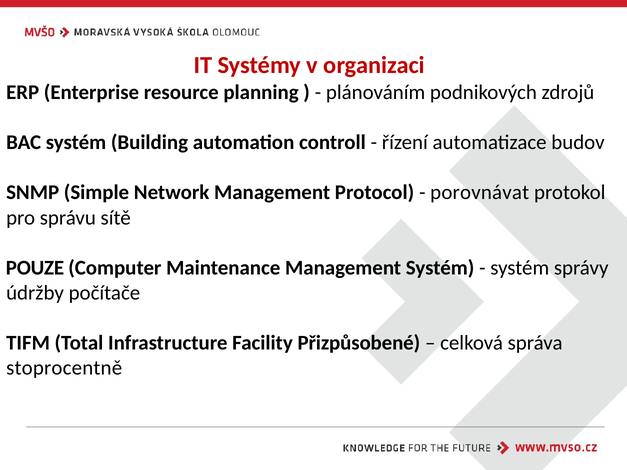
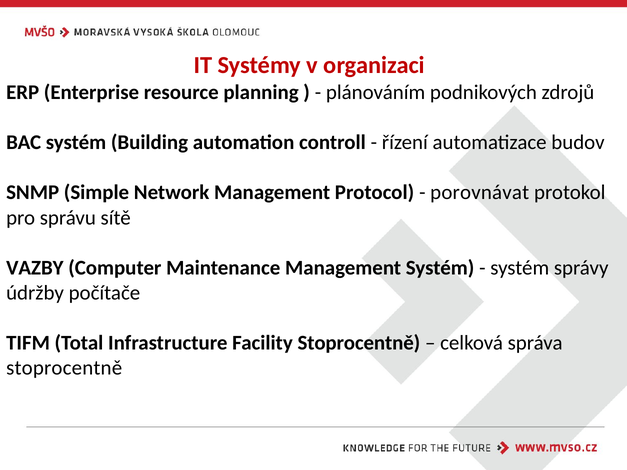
POUZE: POUZE -> VAZBY (35, 268)
Facility Přizpůsobené: Přizpůsobené -> Stoprocentně (359, 343)
